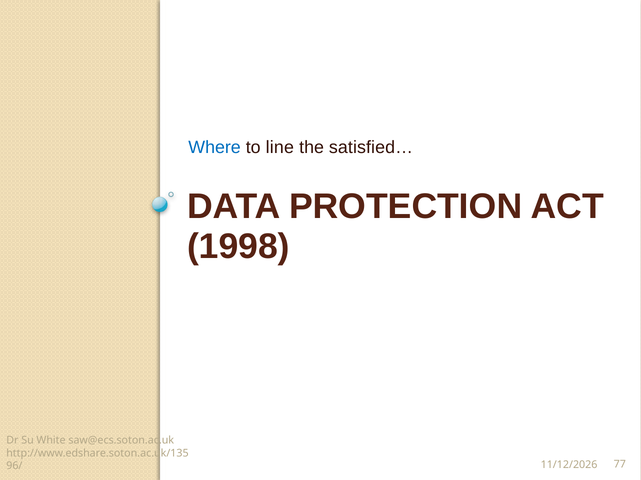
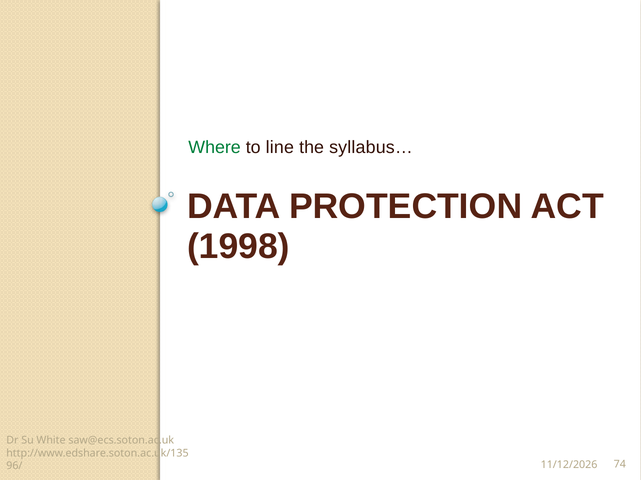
Where colour: blue -> green (215, 148)
satisfied…: satisfied… -> syllabus… (371, 148)
77: 77 -> 74 (620, 465)
